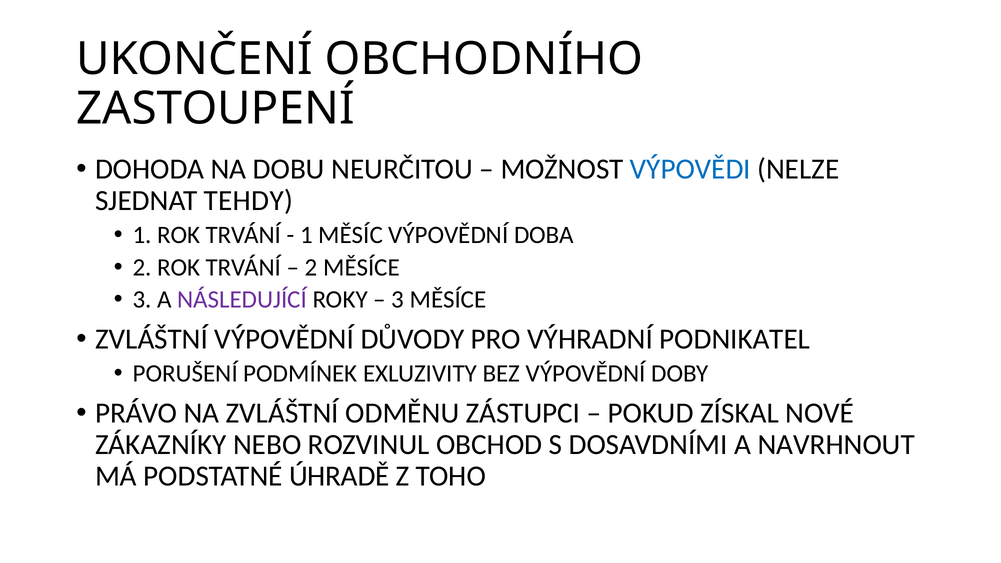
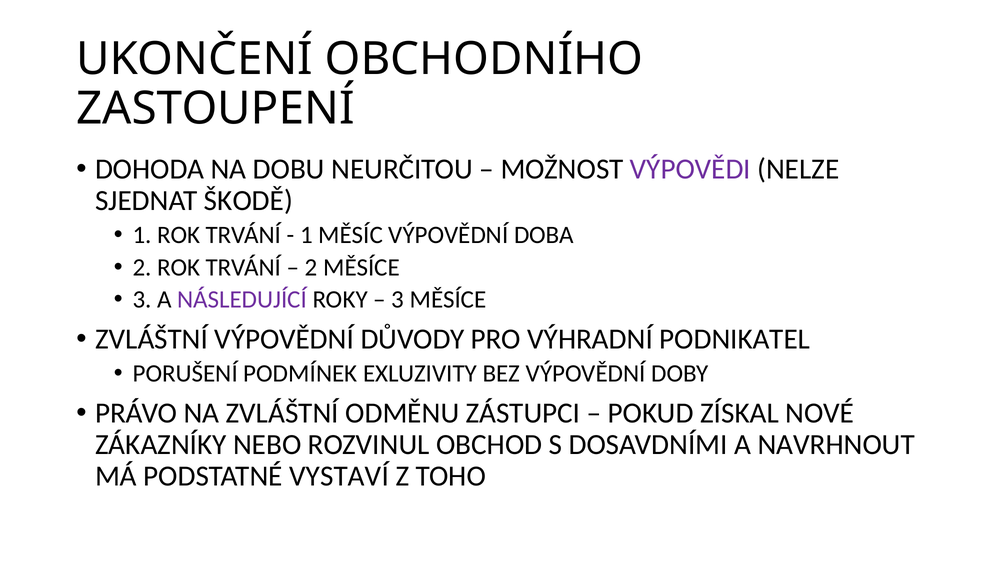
VÝPOVĚDI colour: blue -> purple (690, 169)
TEHDY: TEHDY -> ŠKODĚ (249, 201)
ÚHRADĚ: ÚHRADĚ -> VYSTAVÍ (339, 476)
